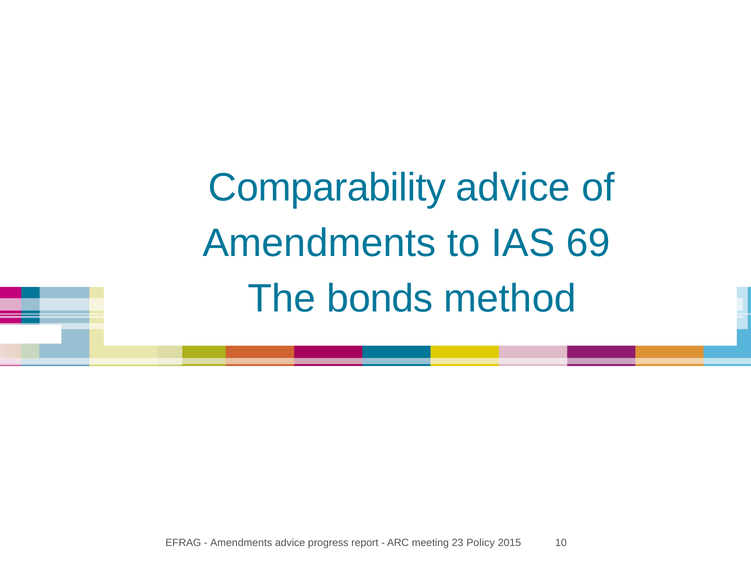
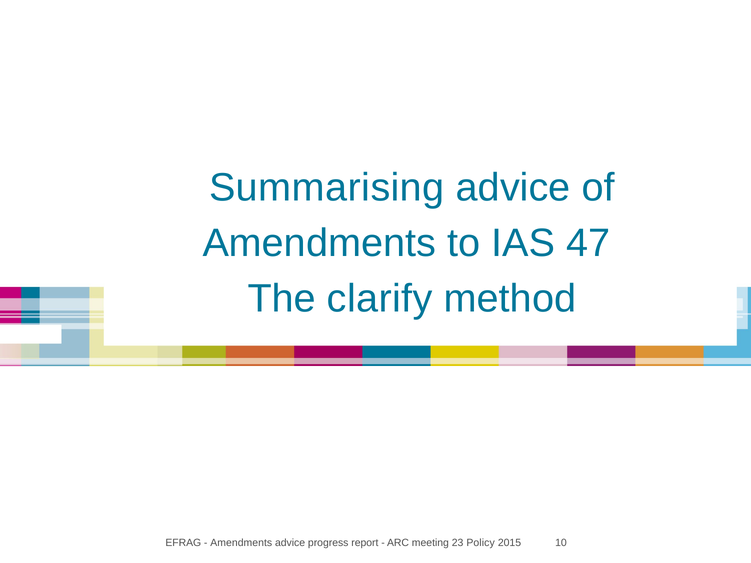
Comparability: Comparability -> Summarising (327, 188)
69: 69 -> 47 (588, 243)
bonds: bonds -> clarify (380, 299)
